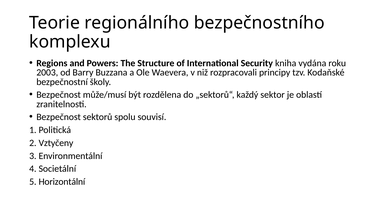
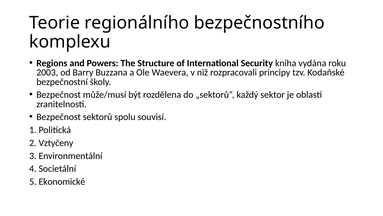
Horizontální: Horizontální -> Ekonomické (62, 181)
